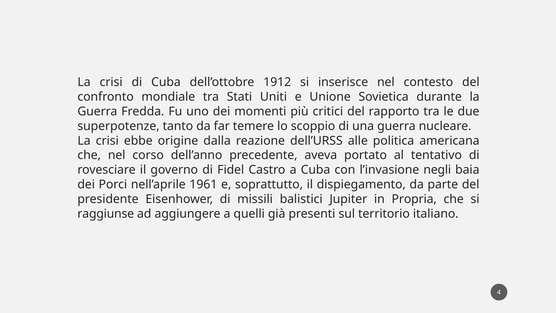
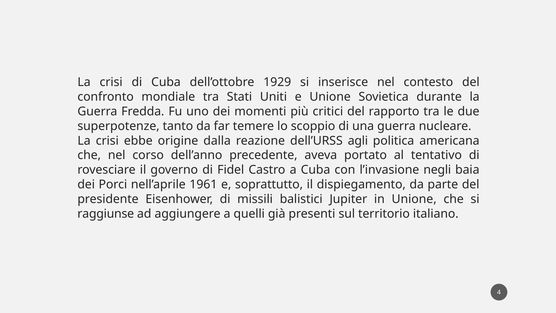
1912: 1912 -> 1929 (277, 82)
alle: alle -> agli (358, 141)
in Propria: Propria -> Unione (414, 199)
